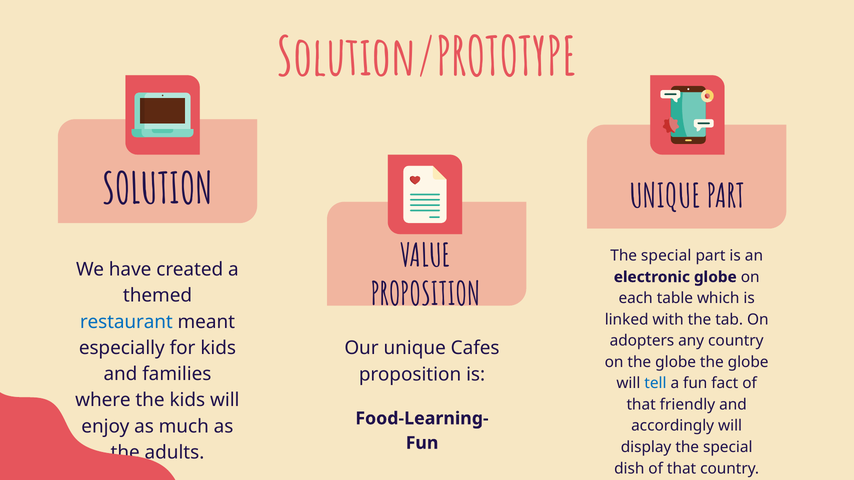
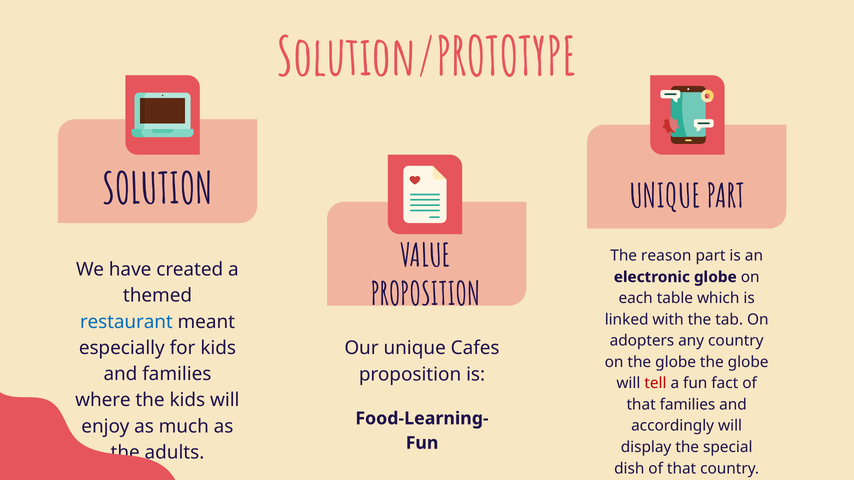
special: special -> reason (666, 256)
tell colour: blue -> red (655, 384)
that friendly: friendly -> families (688, 405)
